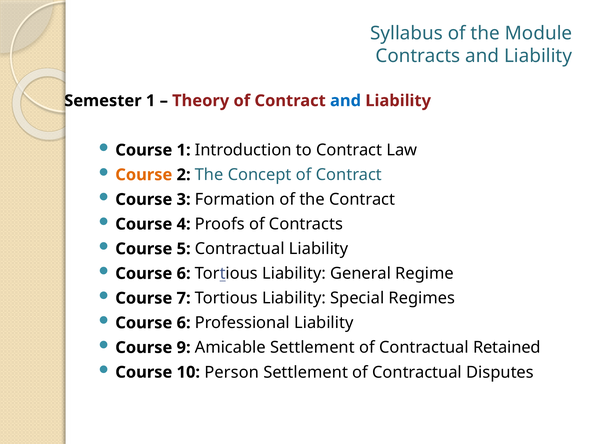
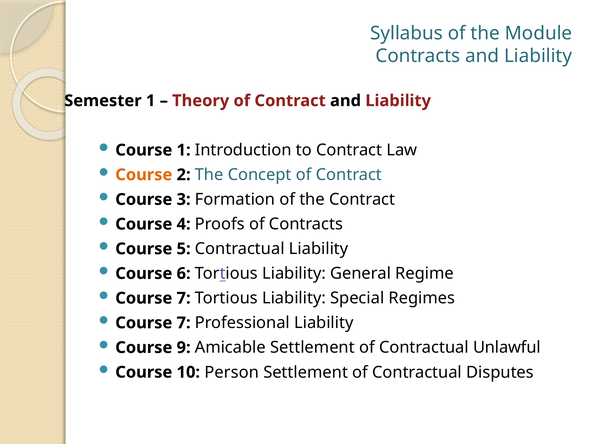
and colour: blue -> black (346, 101)
6: 6 -> 7 (184, 323)
Retained: Retained -> Unlawful (507, 348)
